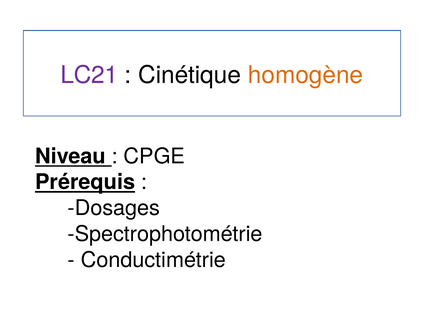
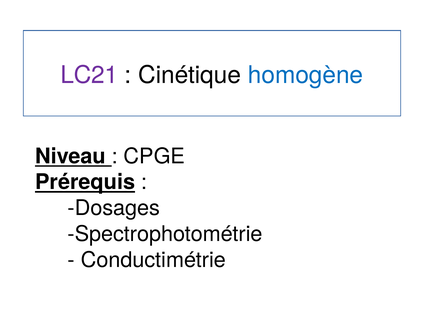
homogène colour: orange -> blue (306, 75)
